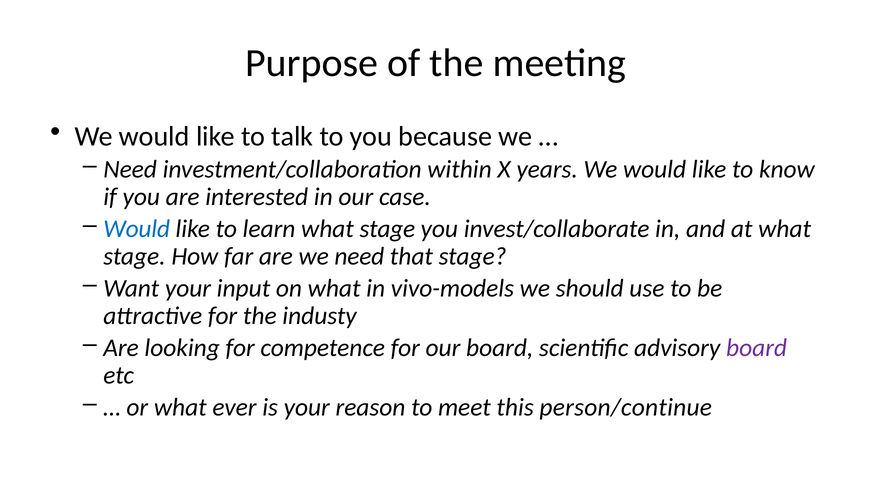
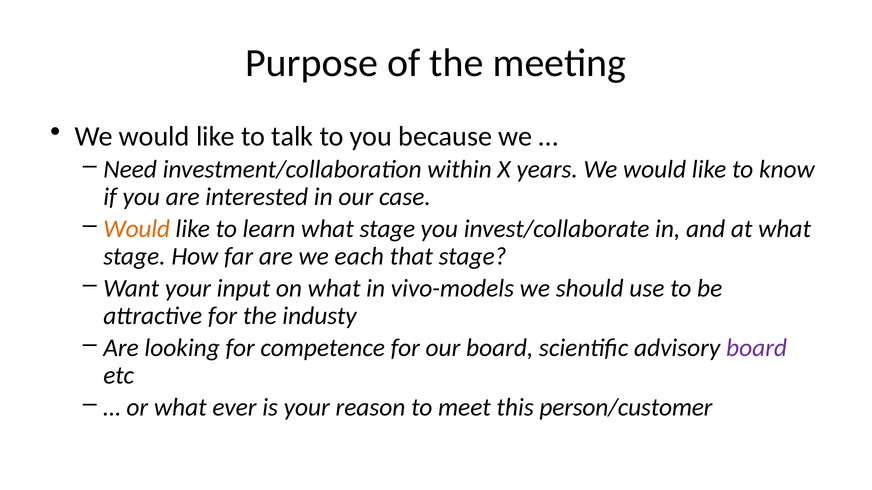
Would colour: blue -> orange (137, 229)
we need: need -> each (359, 257)
person/continue: person/continue -> person/customer (626, 408)
